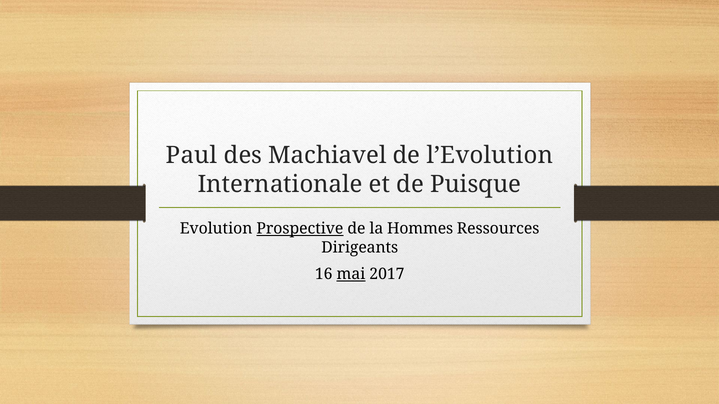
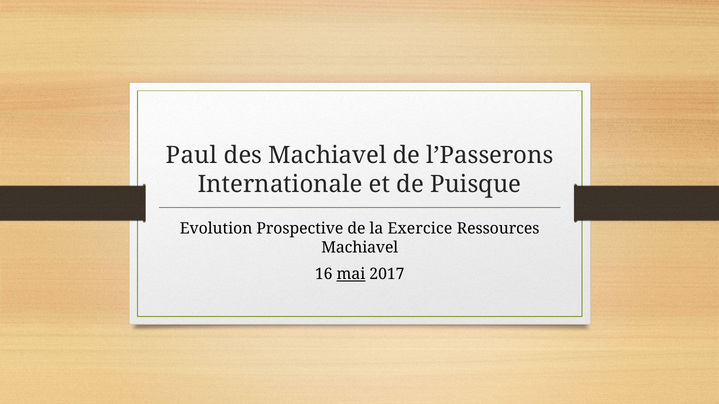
l’Evolution: l’Evolution -> l’Passerons (490, 156)
Prospective underline: present -> none (300, 229)
Hommes: Hommes -> Exercice (420, 229)
Dirigeants: Dirigeants -> Machiavel (360, 248)
